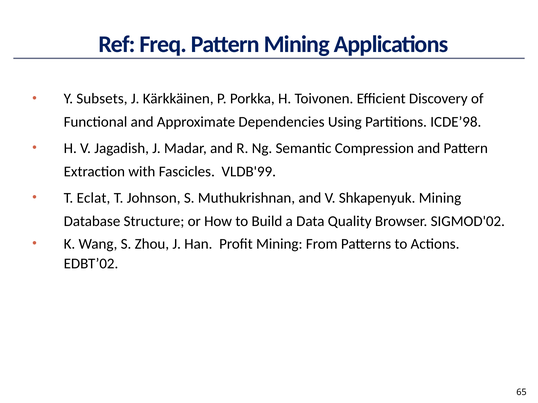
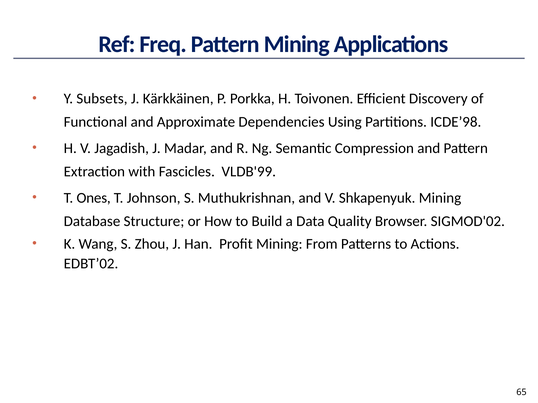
Eclat: Eclat -> Ones (94, 198)
